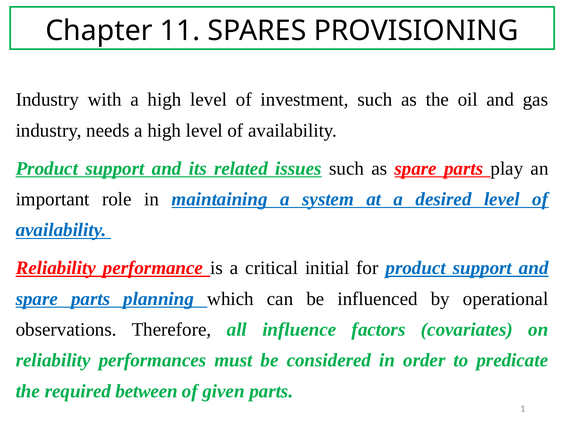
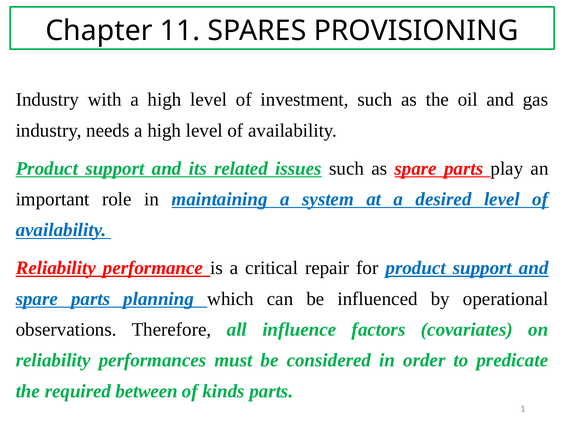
initial: initial -> repair (327, 268)
given: given -> kinds (223, 391)
